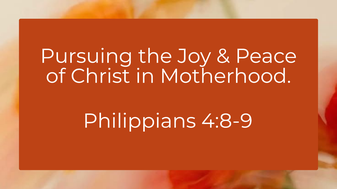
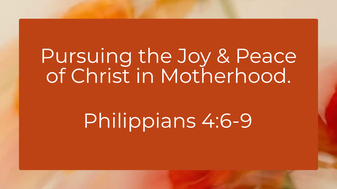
4:8-9: 4:8-9 -> 4:6-9 (227, 121)
